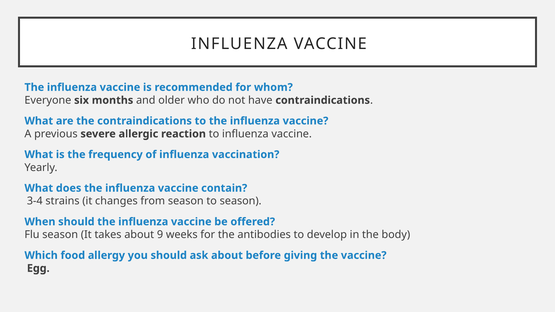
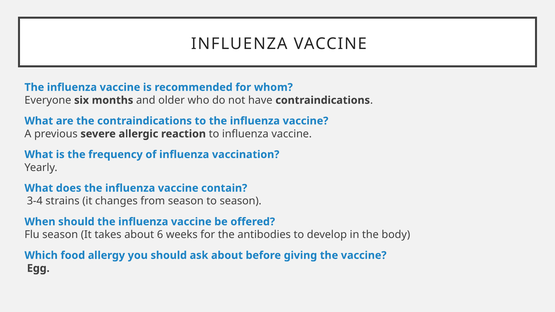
9: 9 -> 6 (160, 235)
